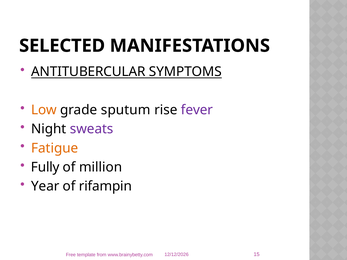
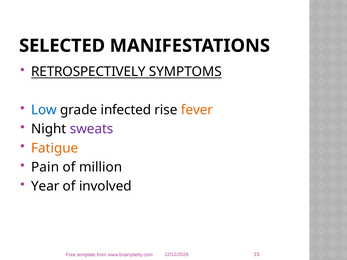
ANTITUBERCULAR: ANTITUBERCULAR -> RETROSPECTIVELY (88, 72)
Low colour: orange -> blue (44, 110)
sputum: sputum -> infected (126, 110)
fever colour: purple -> orange (197, 110)
Fully: Fully -> Pain (45, 167)
rifampin: rifampin -> involved (105, 186)
